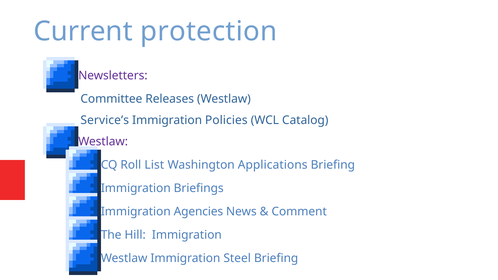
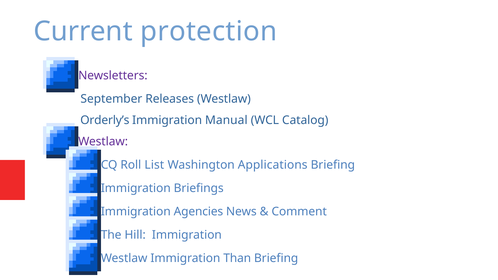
Committee: Committee -> September (111, 99)
Service’s: Service’s -> Orderly’s (105, 120)
Policies: Policies -> Manual (226, 120)
Steel: Steel -> Than (237, 258)
